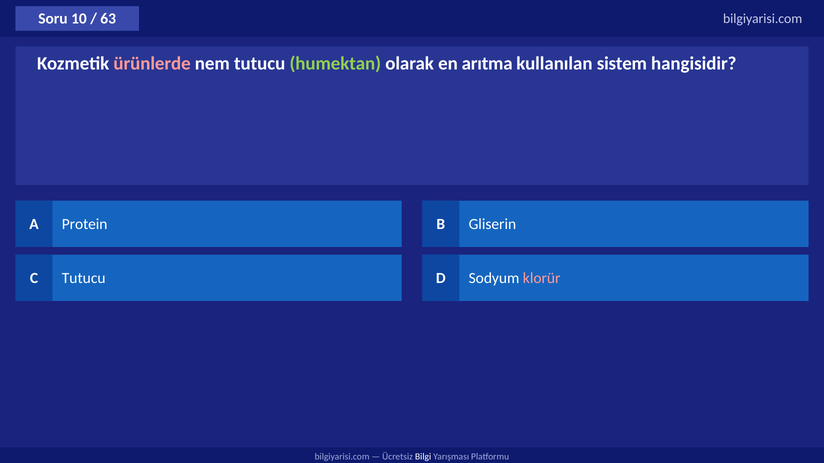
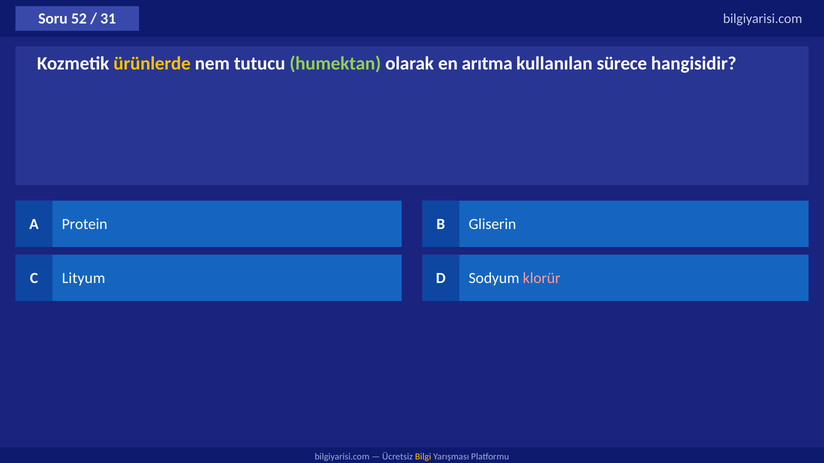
10: 10 -> 52 (79, 19)
63: 63 -> 31 (108, 19)
ürünlerde colour: pink -> yellow (152, 63)
sistem: sistem -> sürece (622, 63)
C Tutucu: Tutucu -> Lityum (84, 278)
Bilgi colour: white -> yellow (423, 457)
